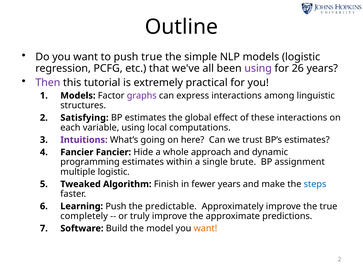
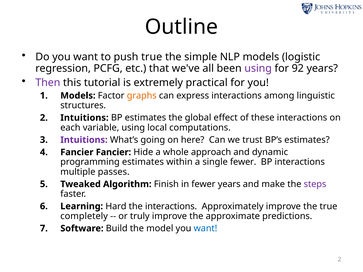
26: 26 -> 92 (298, 68)
graphs colour: purple -> orange (142, 96)
2 Satisfying: Satisfying -> Intuitions (84, 118)
single brute: brute -> fewer (243, 162)
BP assignment: assignment -> interactions (300, 162)
multiple logistic: logistic -> passes (114, 172)
steps colour: blue -> purple (315, 184)
Learning Push: Push -> Hard (116, 206)
the predictable: predictable -> interactions (171, 206)
want colour: orange -> blue (205, 229)
